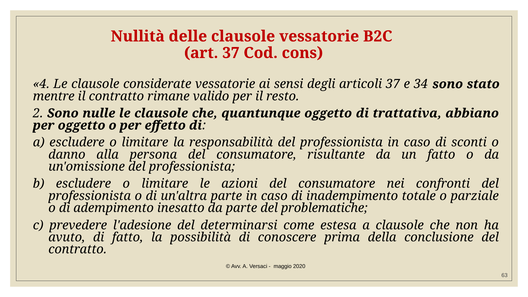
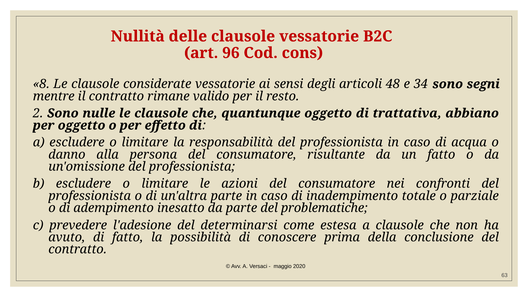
art 37: 37 -> 96 (231, 53)
4: 4 -> 8 (41, 84)
articoli 37: 37 -> 48 (393, 84)
stato: stato -> segni (483, 84)
sconti: sconti -> acqua (469, 142)
